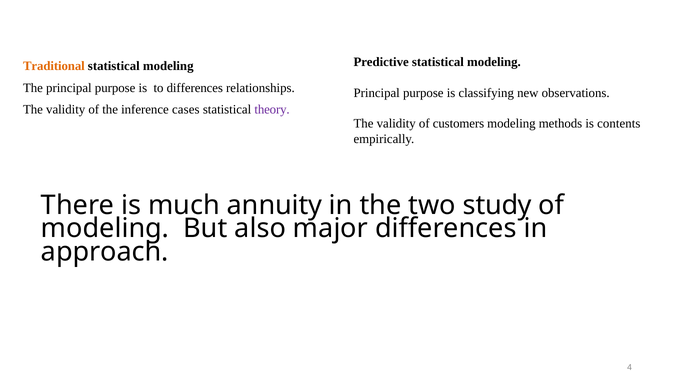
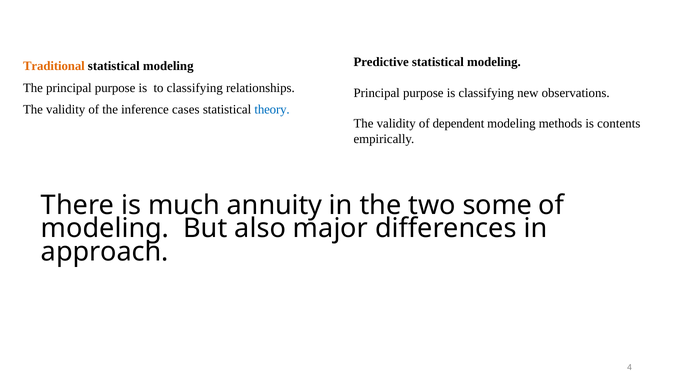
to differences: differences -> classifying (195, 88)
theory colour: purple -> blue (272, 110)
customers: customers -> dependent (458, 124)
study: study -> some (497, 205)
